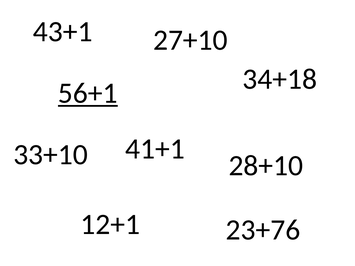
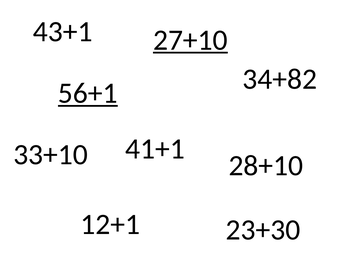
27+10 underline: none -> present (190, 40)
34+18: 34+18 -> 34+82 (280, 79)
23+76: 23+76 -> 23+30 (263, 230)
